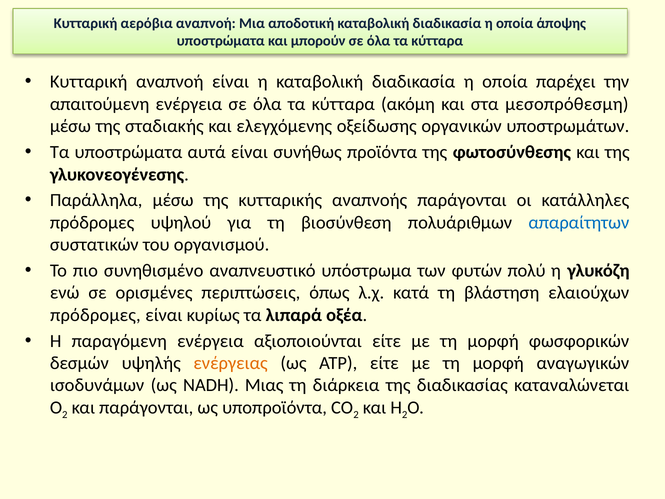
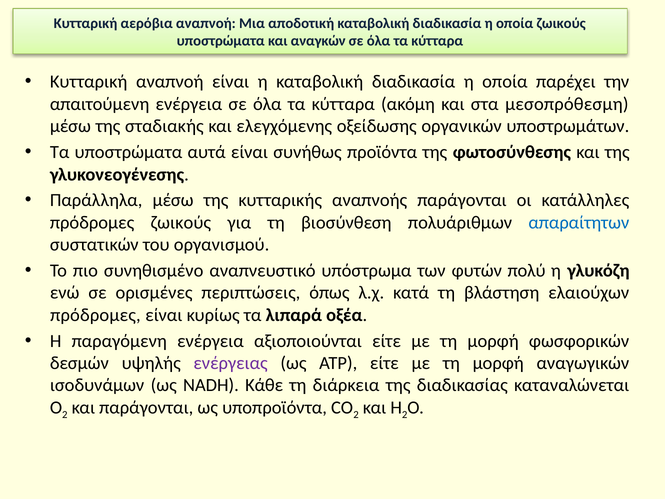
οποία άποψης: άποψης -> ζωικούς (561, 23)
μπορούν: μπορούν -> αναγκών (318, 41)
πρόδρομες υψηλού: υψηλού -> ζωικούς (181, 222)
ενέργειας colour: orange -> purple (231, 363)
Μιας: Μιας -> Κάθε (264, 385)
